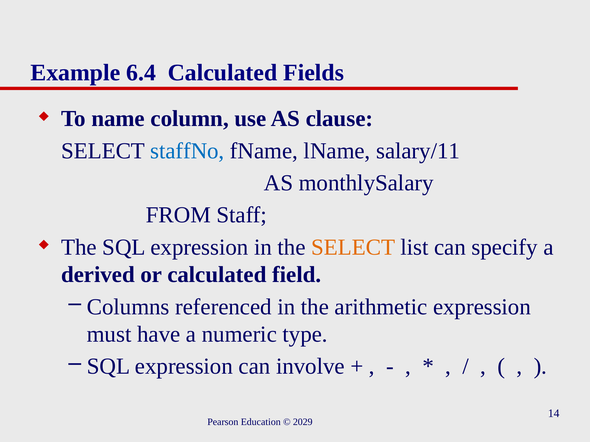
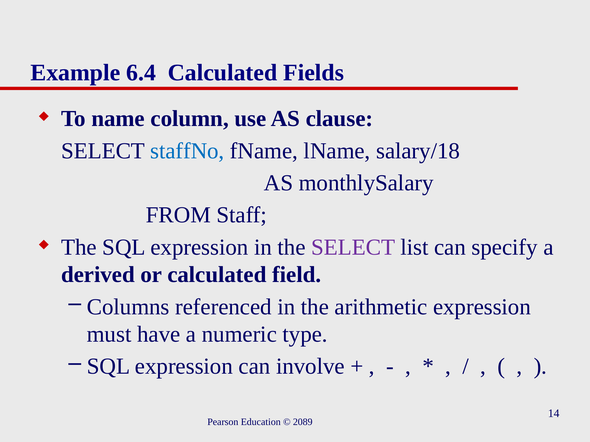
salary/11: salary/11 -> salary/18 (418, 151)
SELECT colour: orange -> purple (353, 247)
2029: 2029 -> 2089 (303, 422)
